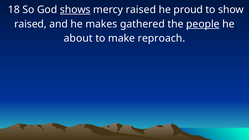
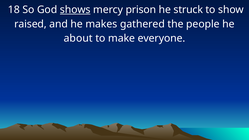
mercy raised: raised -> prison (141, 10)
proud: proud -> struck (188, 10)
people underline: present -> none (203, 24)
reproach: reproach -> everyone (161, 38)
